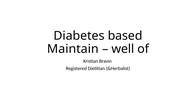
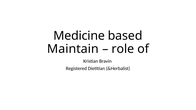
Diabetes: Diabetes -> Medicine (79, 36)
well: well -> role (123, 49)
